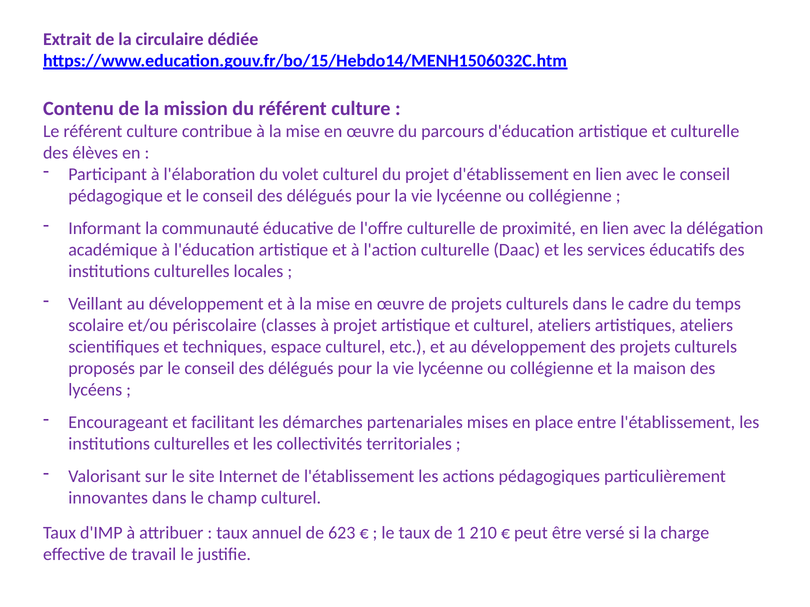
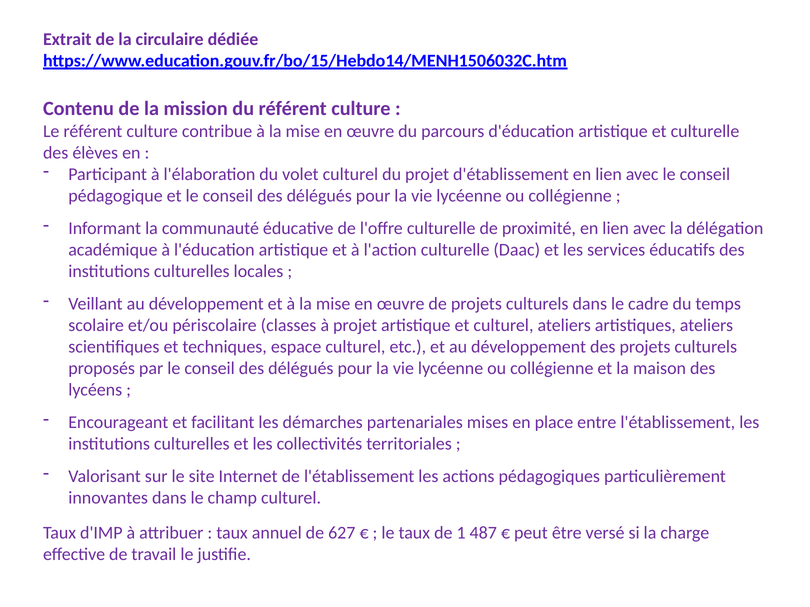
623: 623 -> 627 (342, 533)
210: 210 -> 487 (483, 533)
